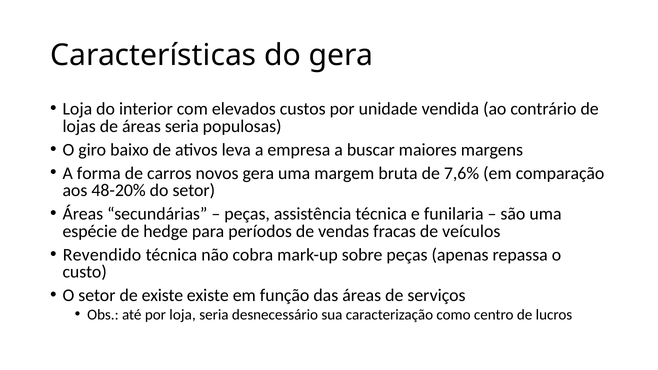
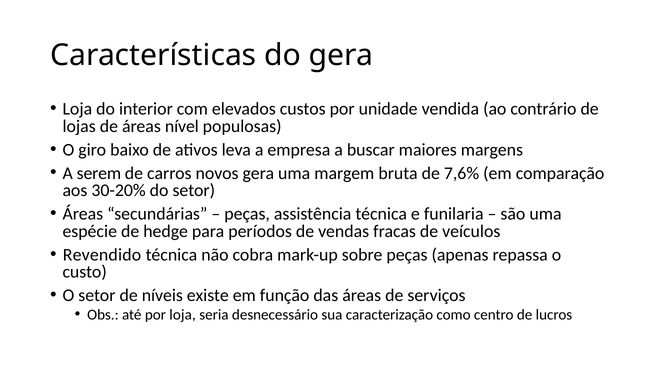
áreas seria: seria -> nível (182, 126)
forma: forma -> serem (99, 173)
48-20%: 48-20% -> 30-20% (119, 191)
de existe: existe -> níveis (162, 296)
